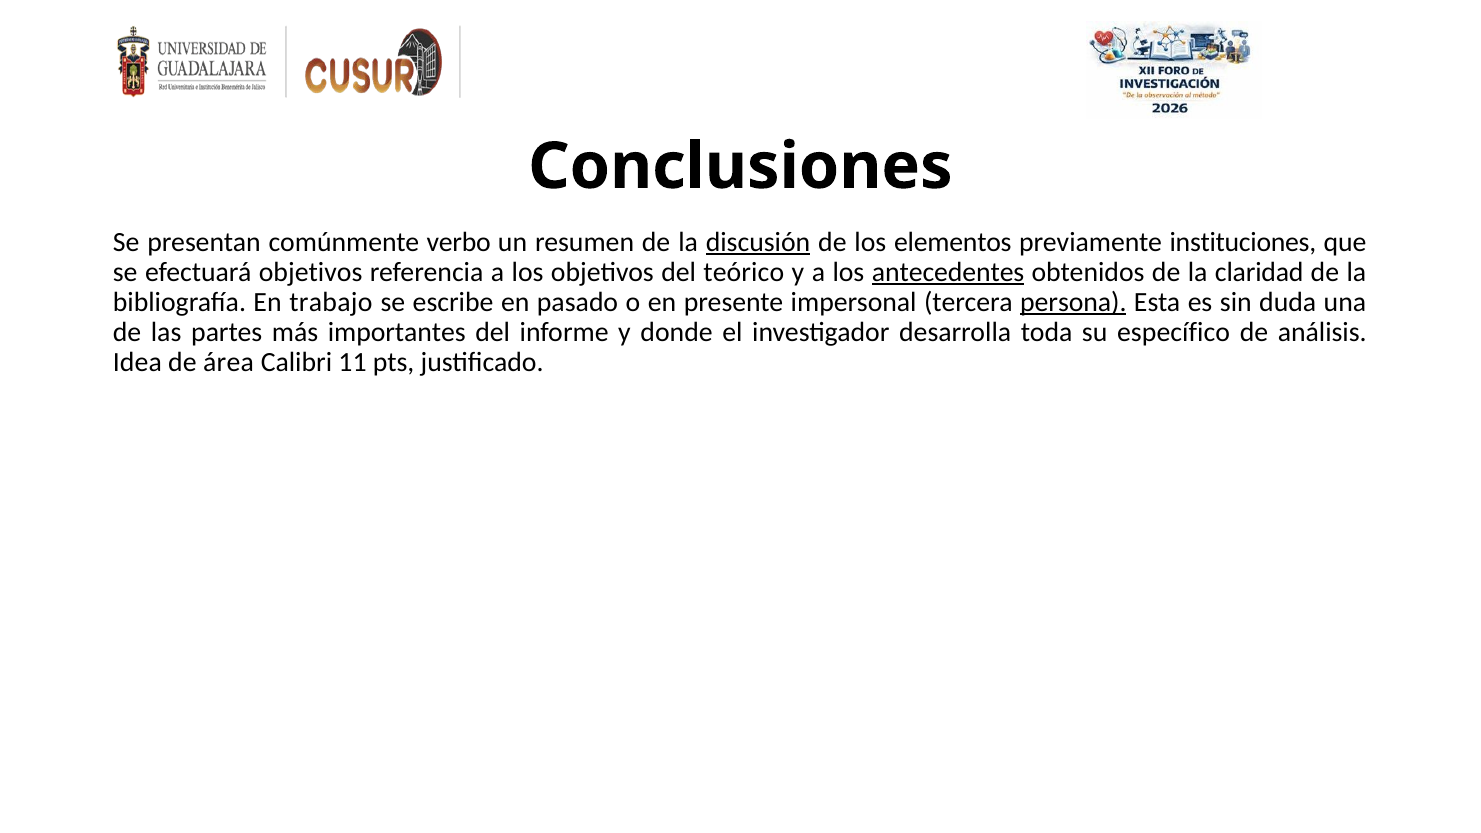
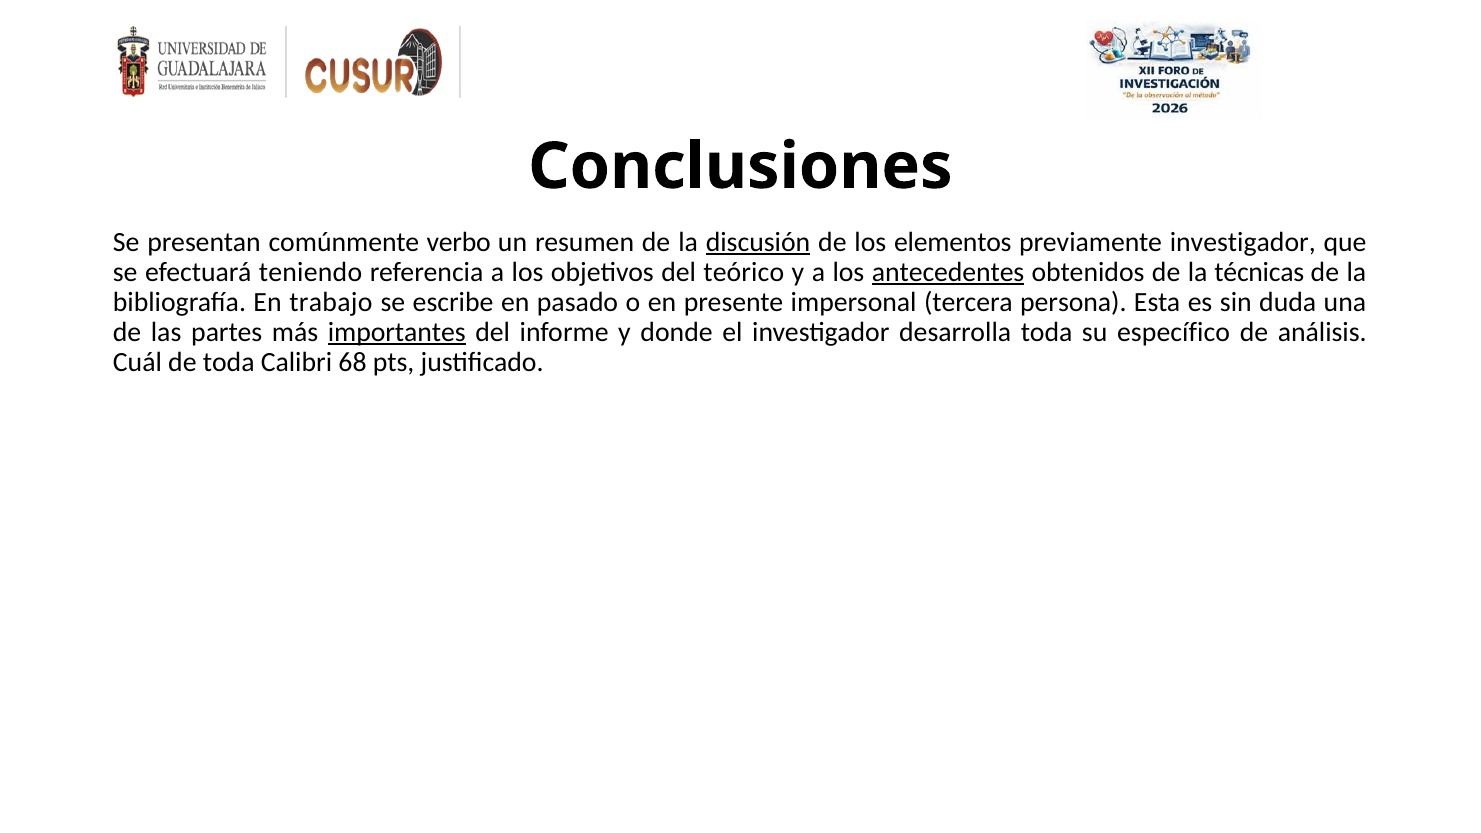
previamente instituciones: instituciones -> investigador (1243, 242)
efectuará objetivos: objetivos -> teniendo (310, 272)
claridad: claridad -> técnicas (1259, 272)
persona underline: present -> none (1073, 302)
importantes underline: none -> present (397, 332)
Idea: Idea -> Cuál (137, 362)
de área: área -> toda (229, 362)
11: 11 -> 68 (353, 362)
